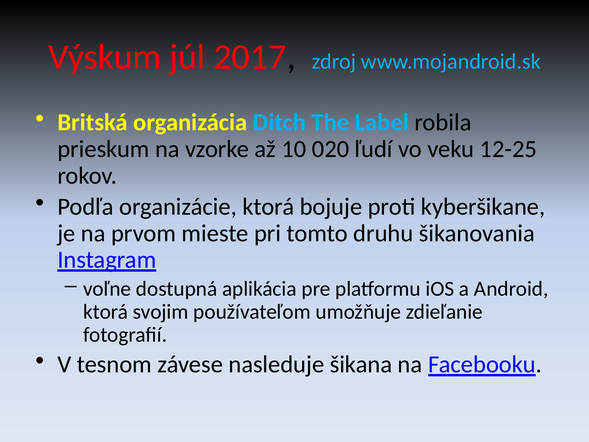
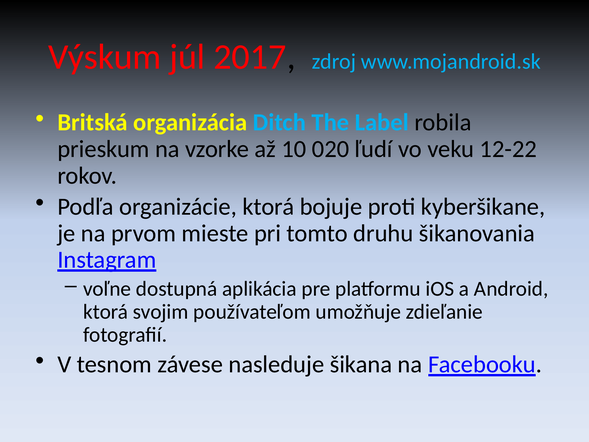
12-25: 12-25 -> 12-22 (508, 149)
